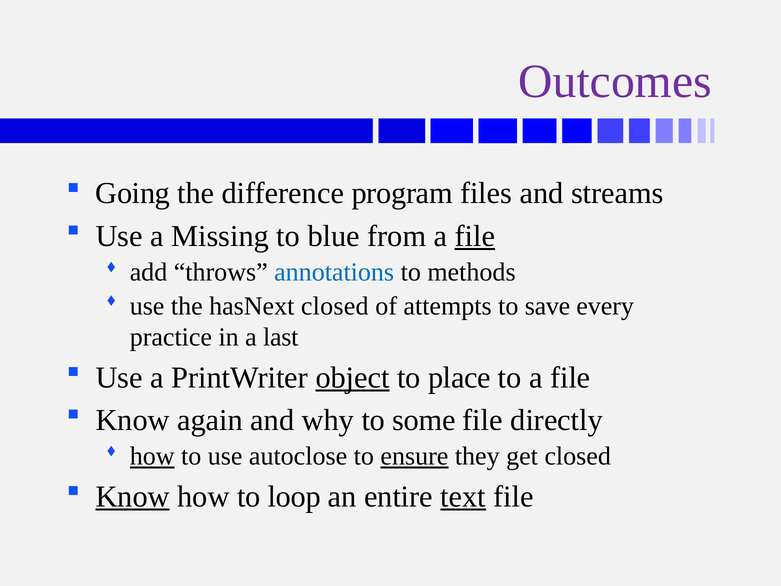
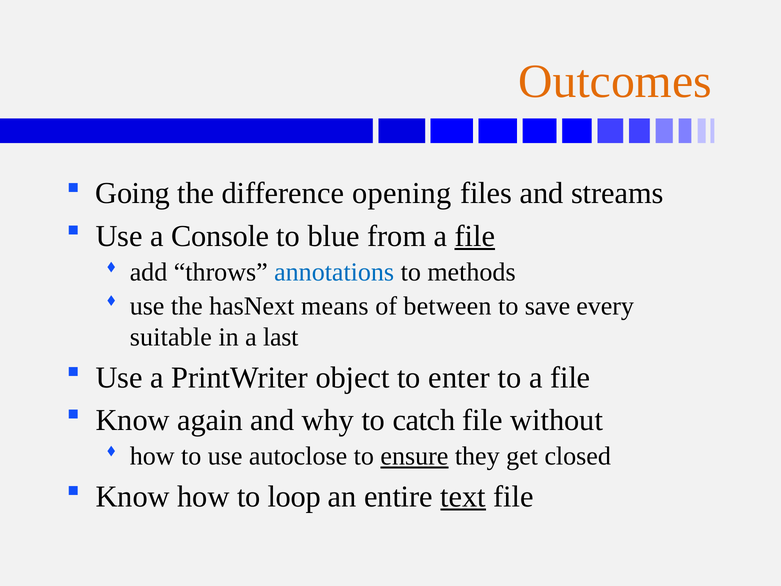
Outcomes colour: purple -> orange (615, 82)
program: program -> opening (402, 193)
Missing: Missing -> Console (220, 236)
hasNext closed: closed -> means (335, 306)
attempts: attempts -> between (447, 306)
practice: practice -> suitable (171, 337)
object underline: present -> none (353, 377)
place: place -> enter (459, 377)
some: some -> catch (424, 420)
directly: directly -> without (557, 420)
how underline: present -> none (152, 456)
Know underline: present -> none (133, 496)
